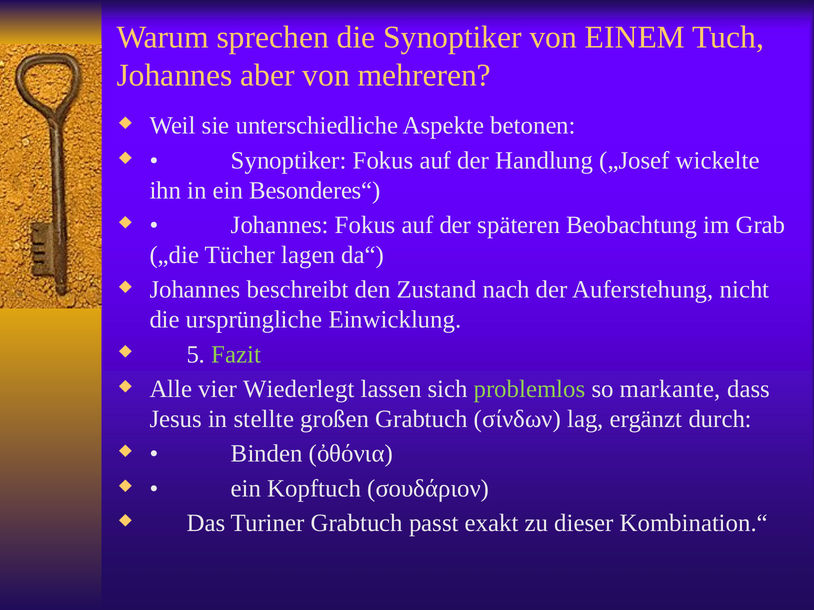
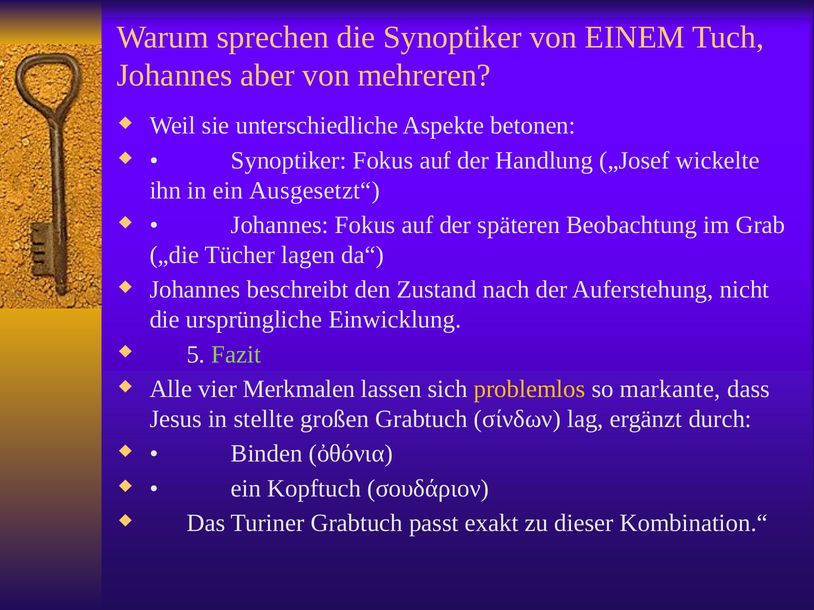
Besonderes“: Besonderes“ -> Ausgesetzt“ (315, 191)
Wiederlegt: Wiederlegt -> Merkmalen (299, 389)
problemlos colour: light green -> yellow (530, 389)
